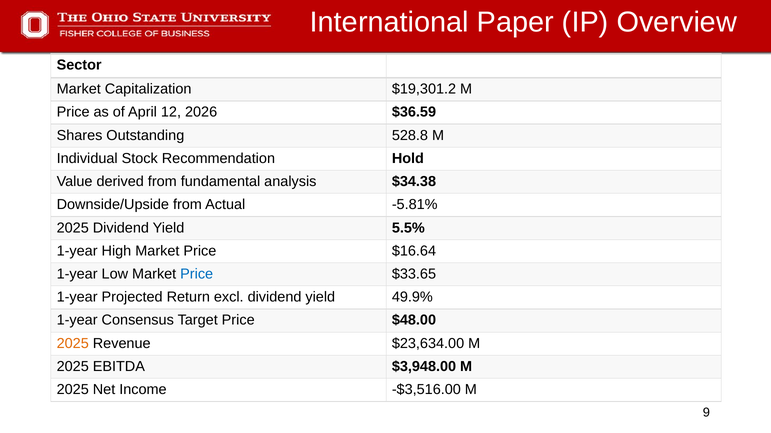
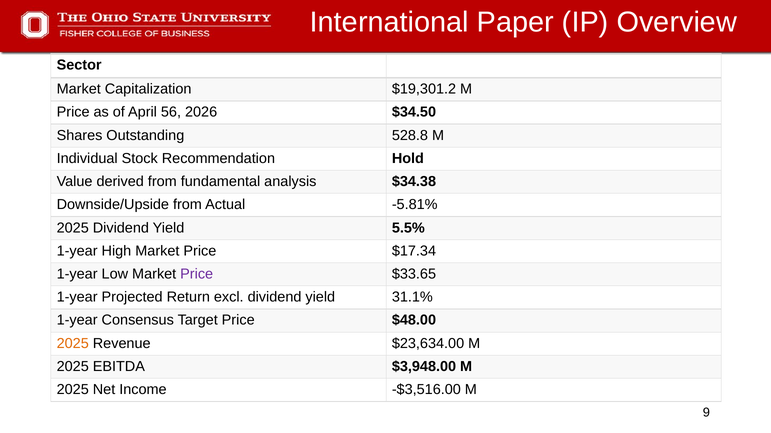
12: 12 -> 56 (171, 112)
$36.59: $36.59 -> $34.50 (414, 112)
$16.64: $16.64 -> $17.34 (414, 251)
Price colour: blue -> purple (197, 274)
49.9%: 49.9% -> 31.1% (412, 298)
